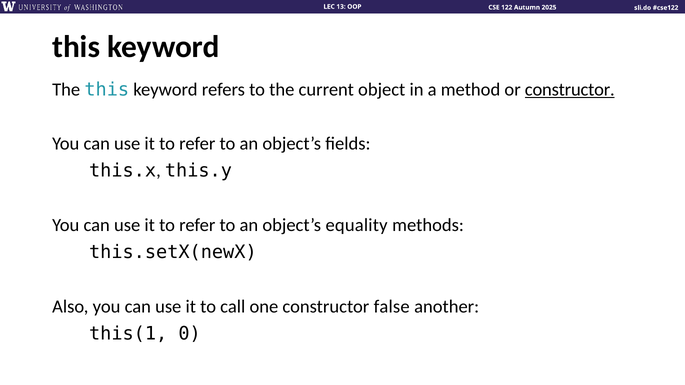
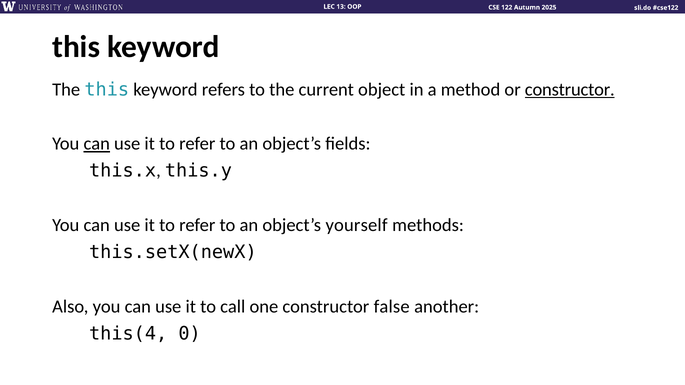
can underline: none -> present (97, 144)
equality: equality -> yourself (357, 225)
this(1: this(1 -> this(4 (128, 334)
